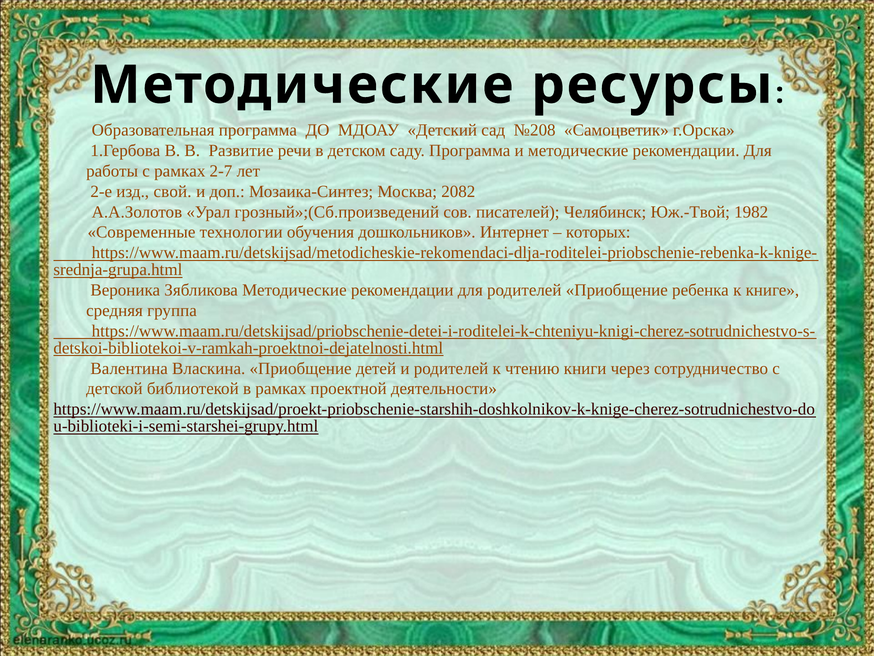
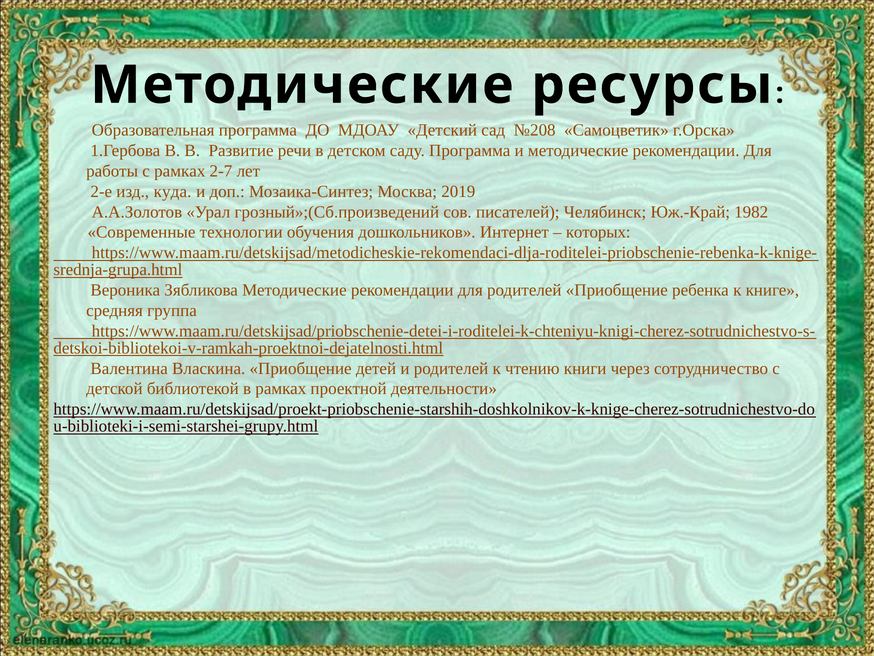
свой: свой -> куда (173, 191)
2082: 2082 -> 2019 (458, 191)
Юж.-Твой: Юж.-Твой -> Юж.-Край (690, 212)
